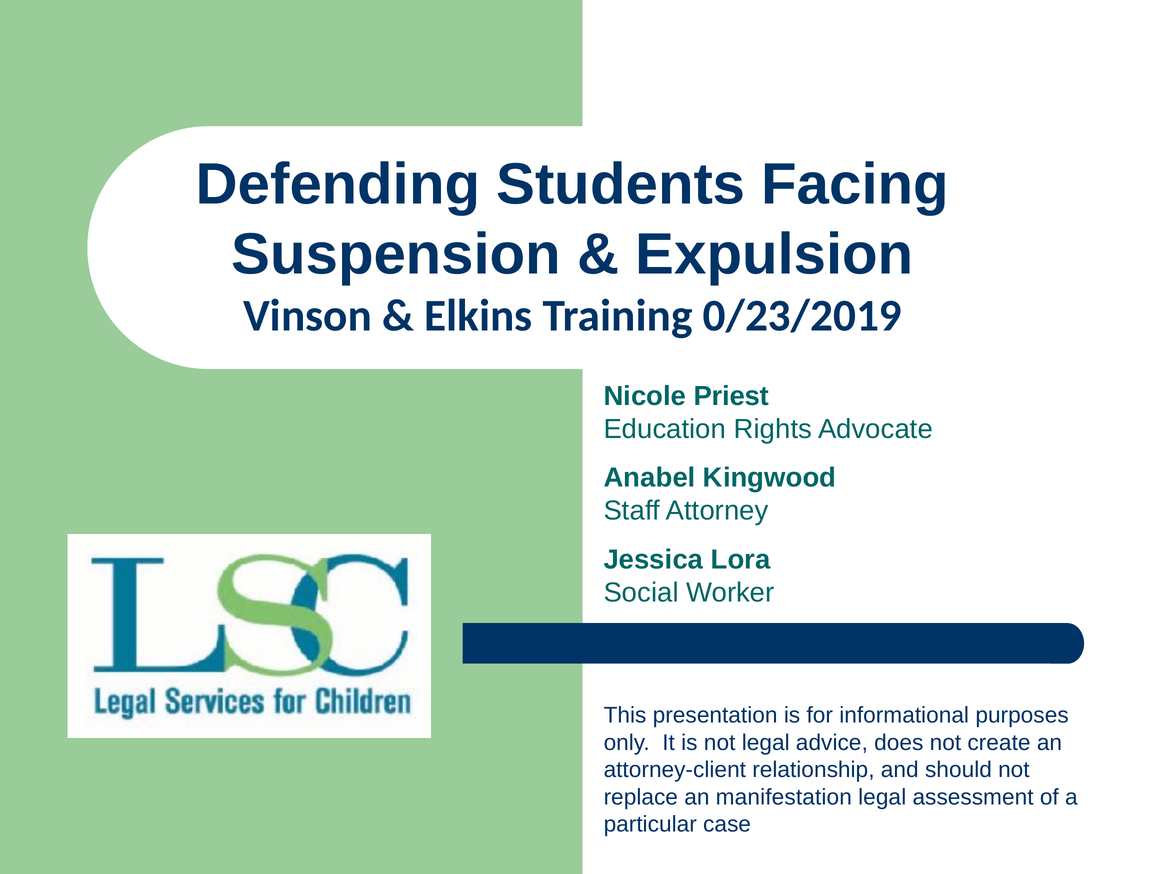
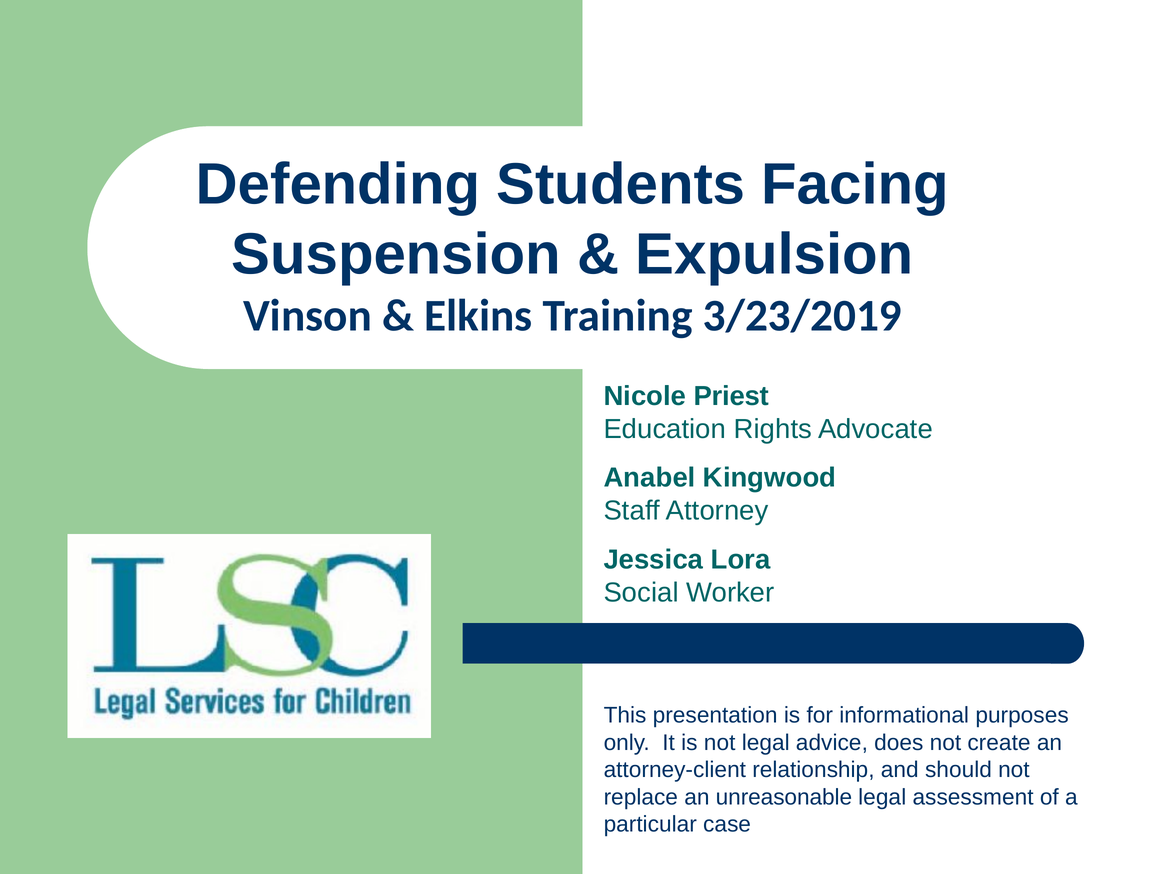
0/23/2019: 0/23/2019 -> 3/23/2019 (802, 316)
manifestation: manifestation -> unreasonable (784, 797)
